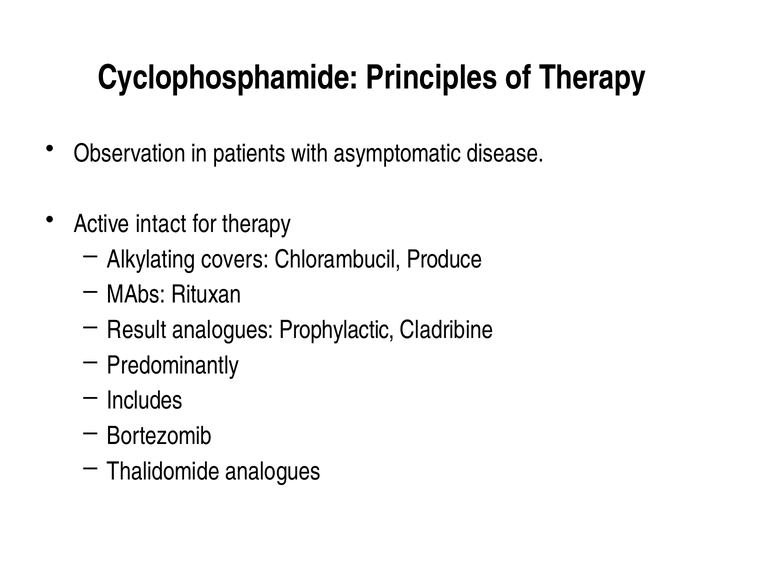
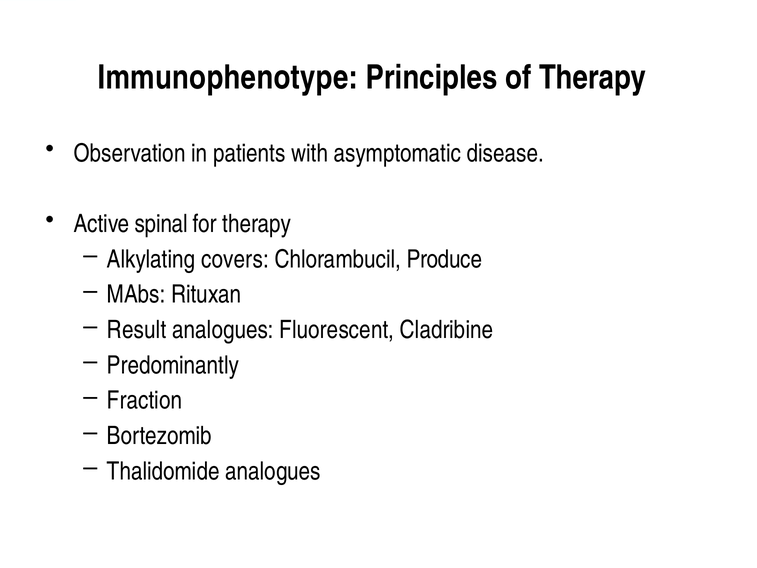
Cyclophosphamide: Cyclophosphamide -> Immunophenotype (228, 77)
intact: intact -> spinal (161, 224)
Prophylactic: Prophylactic -> Fluorescent (337, 330)
Includes: Includes -> Fraction (145, 400)
